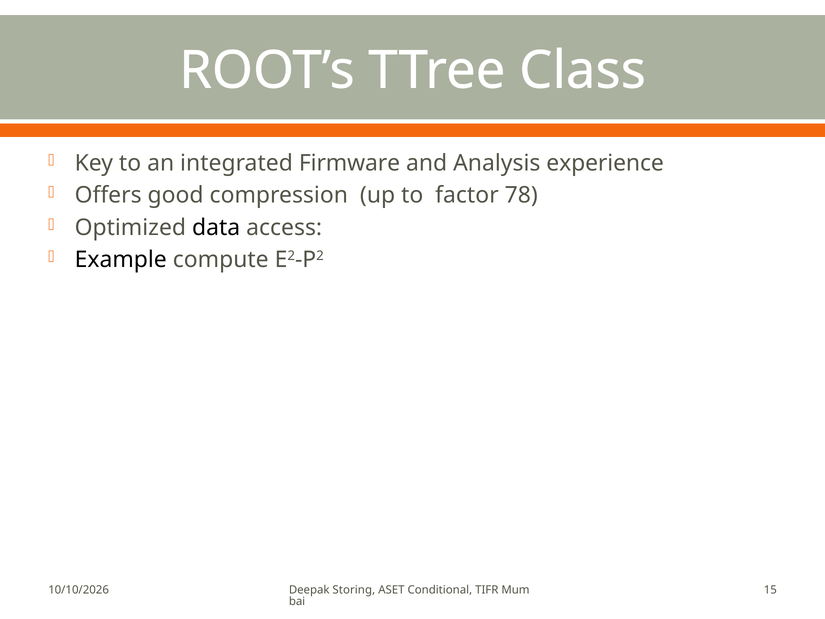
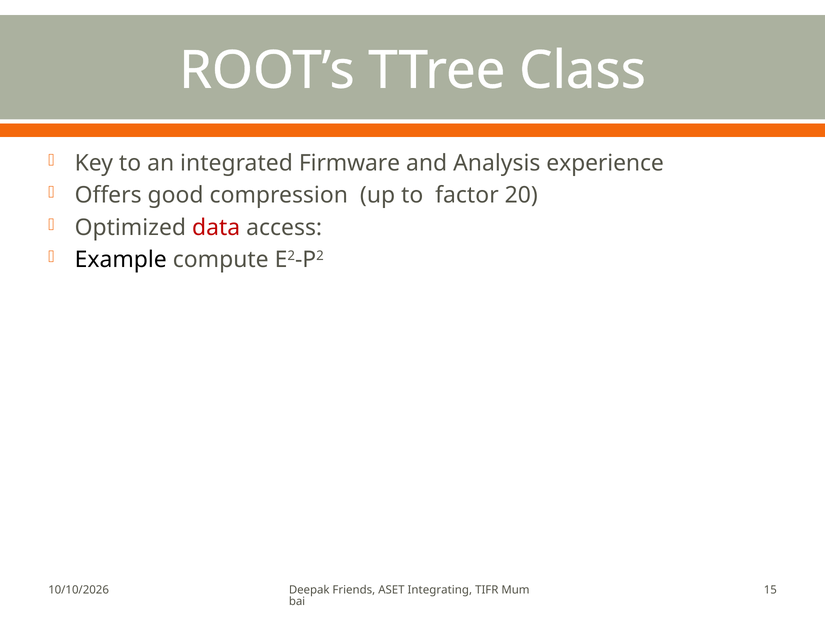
78: 78 -> 20 (521, 195)
data colour: black -> red (216, 227)
Storing: Storing -> Friends (354, 590)
Conditional: Conditional -> Integrating (440, 590)
